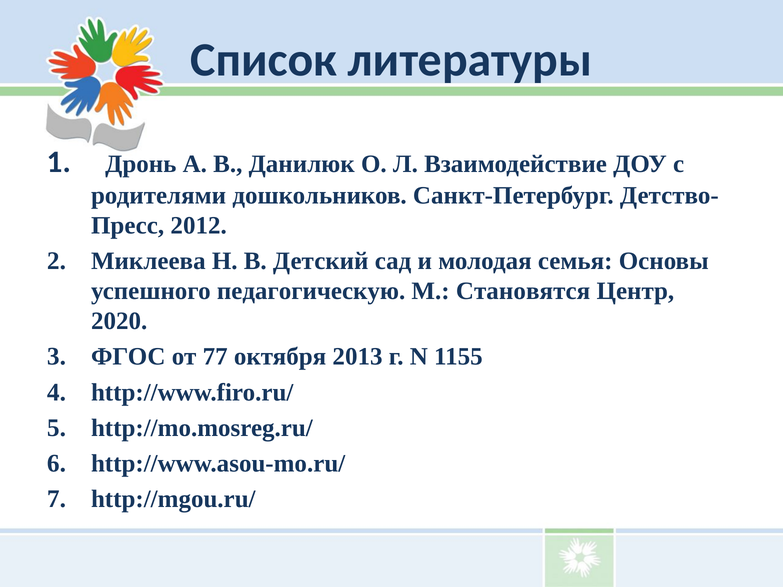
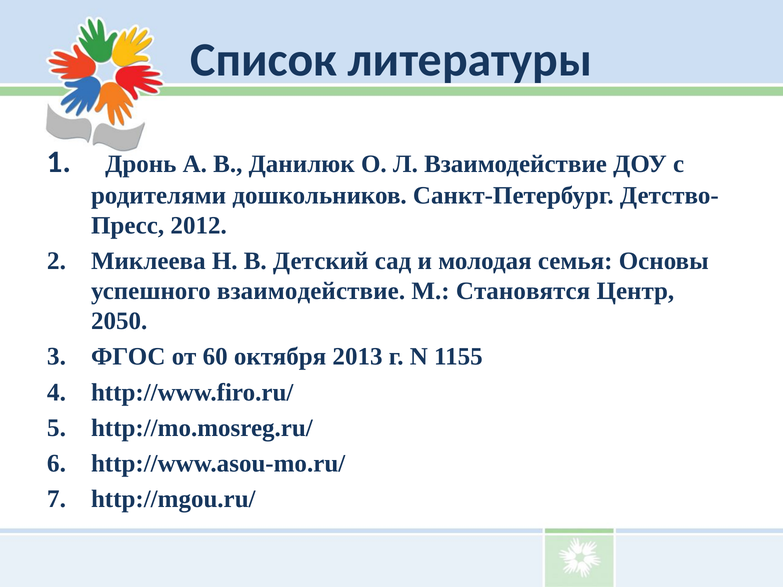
успешного педагогическую: педагогическую -> взаимодействие (311, 291)
2020: 2020 -> 2050 (119, 321)
77: 77 -> 60 (215, 357)
